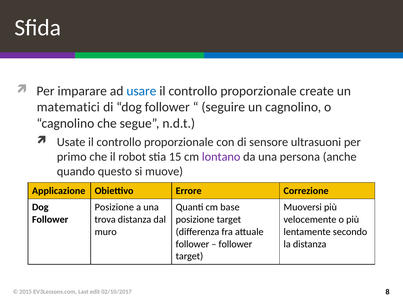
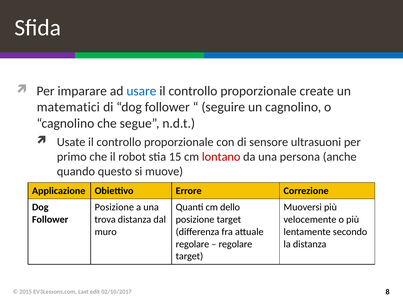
lontano colour: purple -> red (221, 157)
base: base -> dello (230, 207)
follower: follower -> regolare (192, 244)
follower: follower -> regolare (235, 244)
